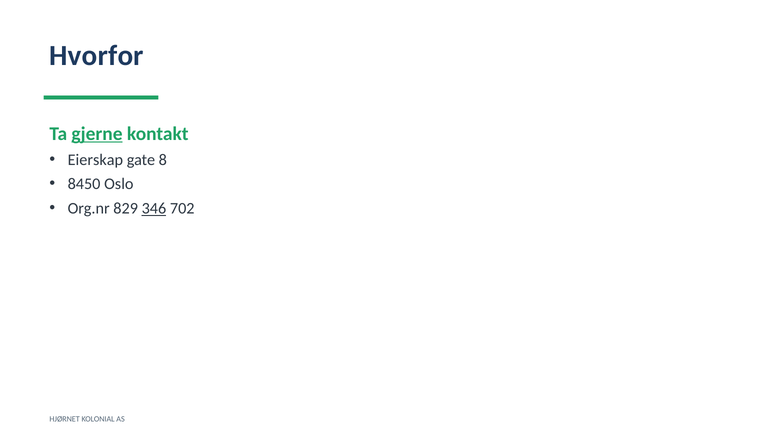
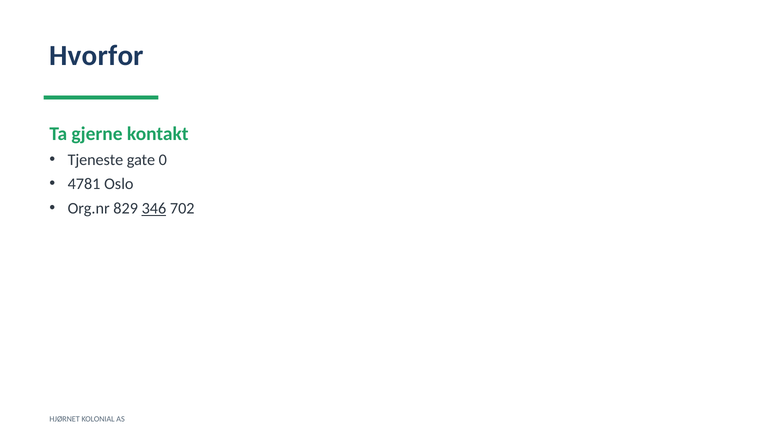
gjerne underline: present -> none (97, 134)
Eierskap: Eierskap -> Tjeneste (95, 160)
8: 8 -> 0 (163, 160)
8450: 8450 -> 4781 (84, 184)
